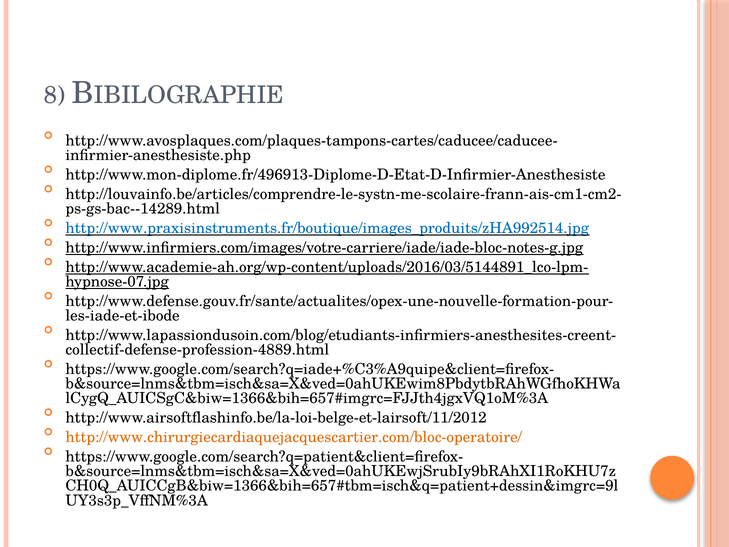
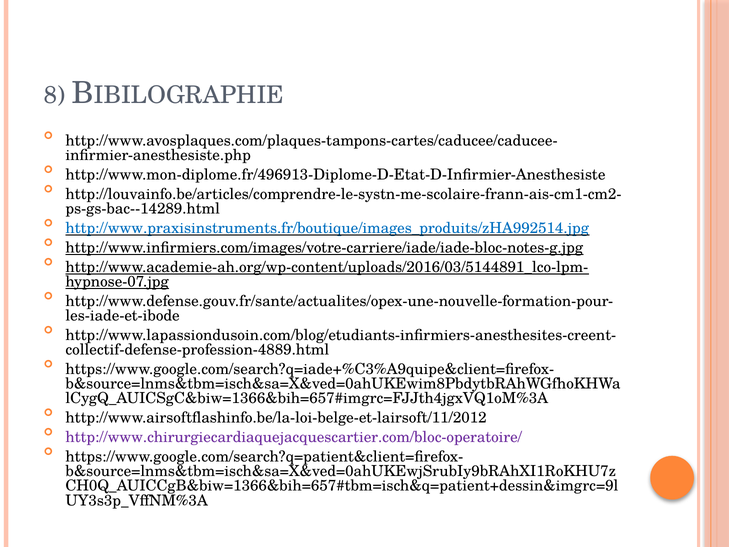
http://www.chirurgiecardiaquejacquescartier.com/bloc-operatoire/ colour: orange -> purple (294, 437)
